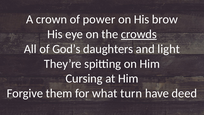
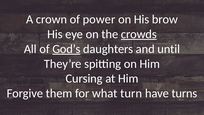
God’s underline: none -> present (66, 49)
light: light -> until (169, 49)
deed: deed -> turns (184, 93)
